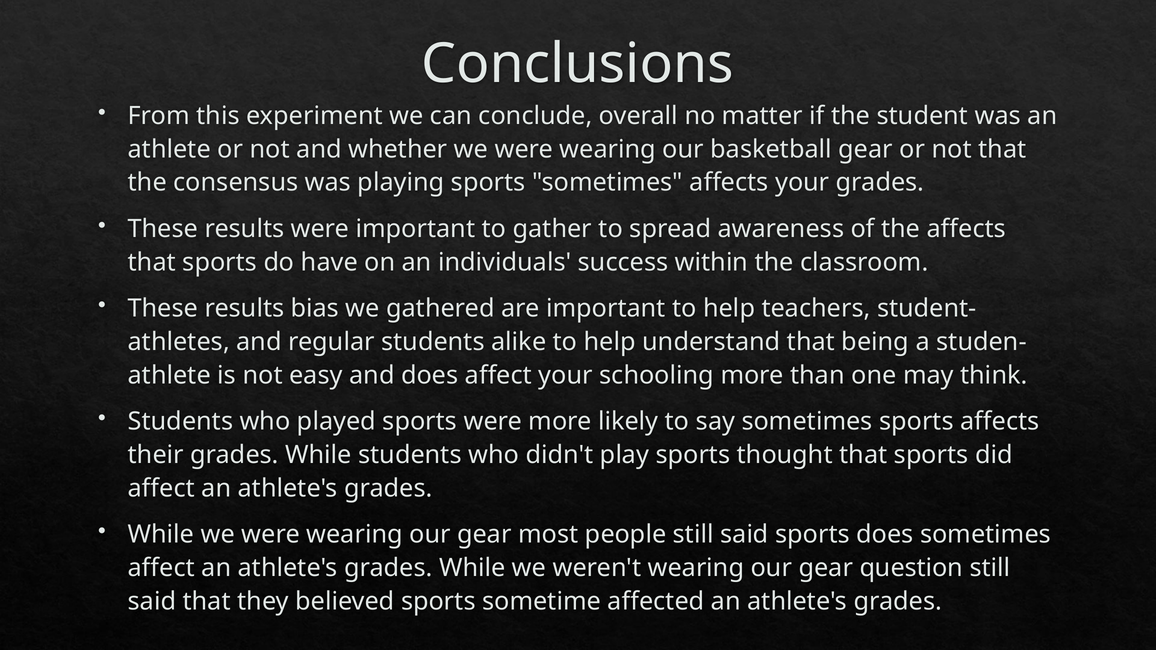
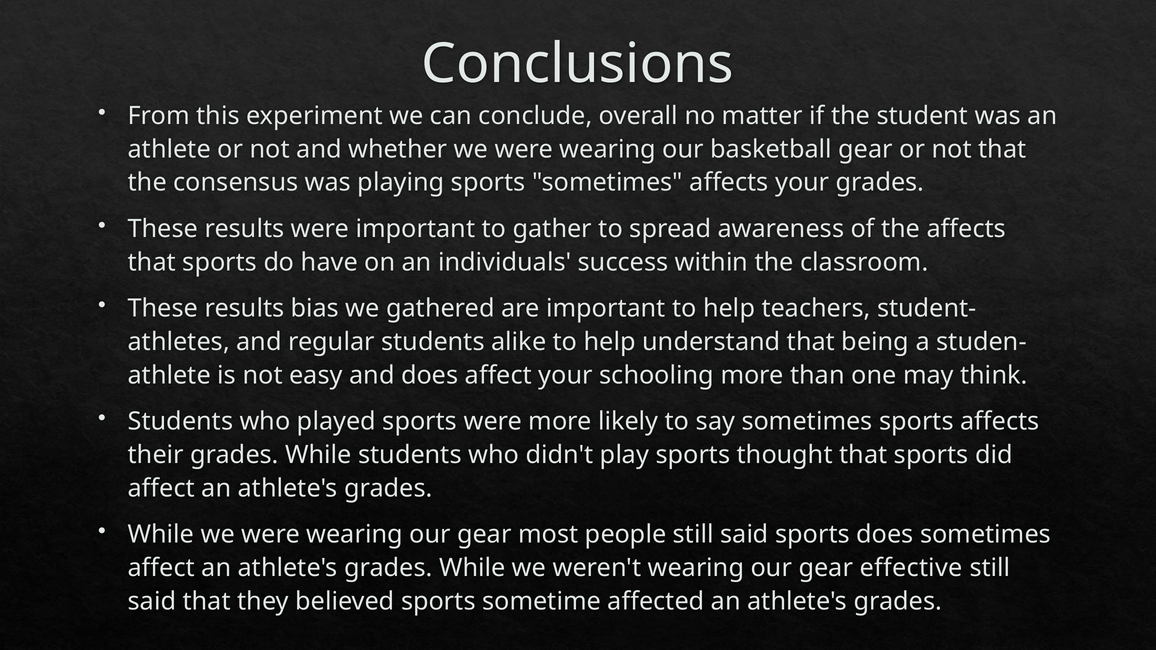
question: question -> effective (911, 568)
